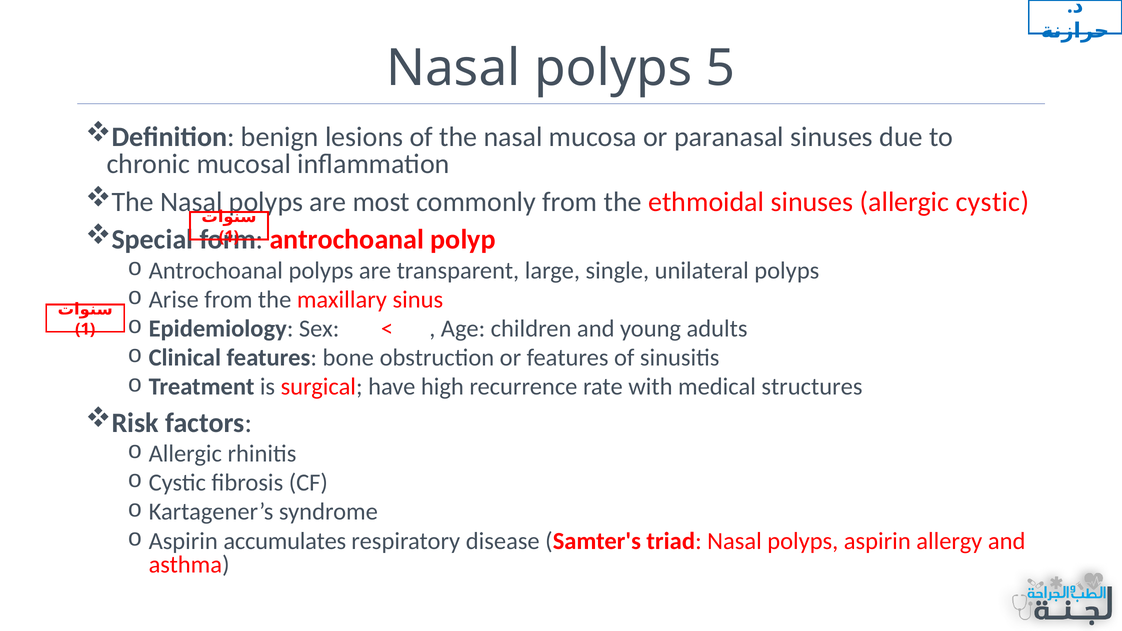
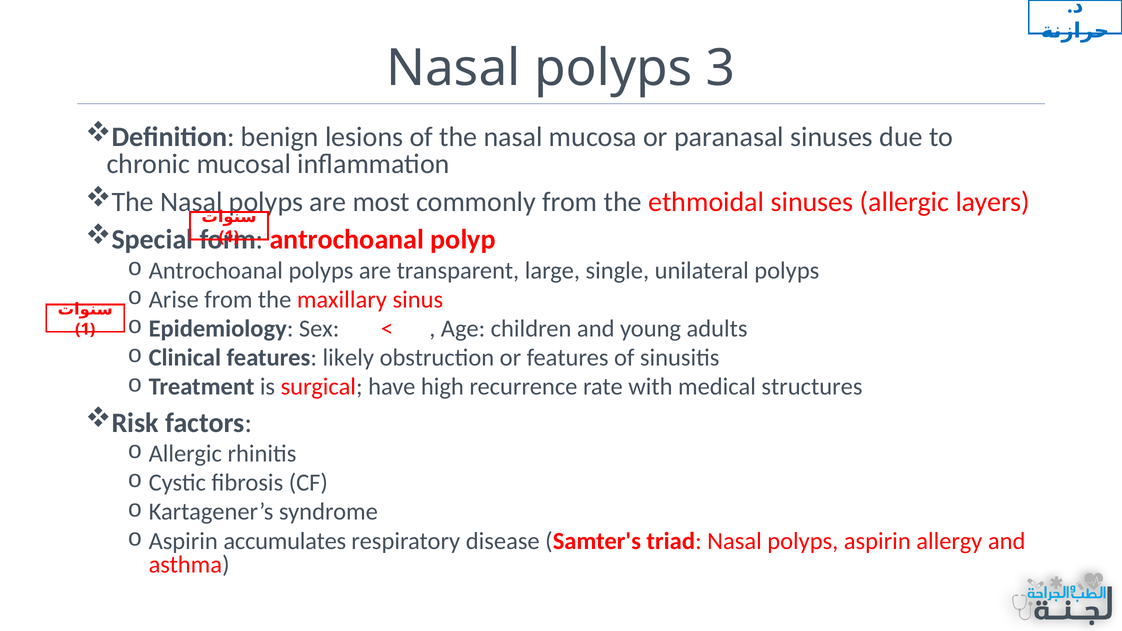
5: 5 -> 3 (721, 68)
allergic cystic: cystic -> layers (993, 202)
bone: bone -> likely (348, 358)
